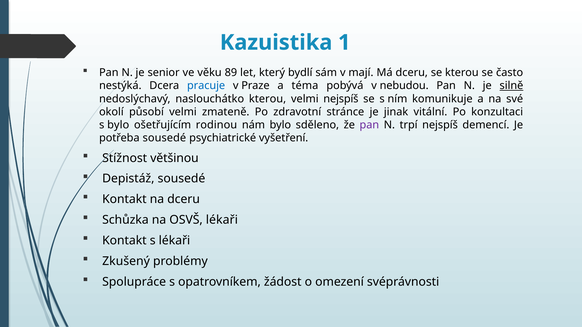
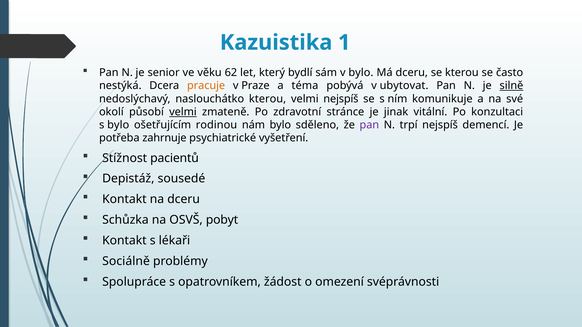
89: 89 -> 62 (231, 73)
v mají: mají -> bylo (361, 73)
pracuje colour: blue -> orange (206, 86)
nebudou: nebudou -> ubytovat (404, 86)
velmi underline: none -> present (183, 112)
potřeba sousedé: sousedé -> zahrnuje (164, 138)
většinou: většinou -> pacientů (175, 158)
OSVŠ lékaři: lékaři -> pobyt (222, 220)
Zkušený: Zkušený -> Sociálně (126, 261)
